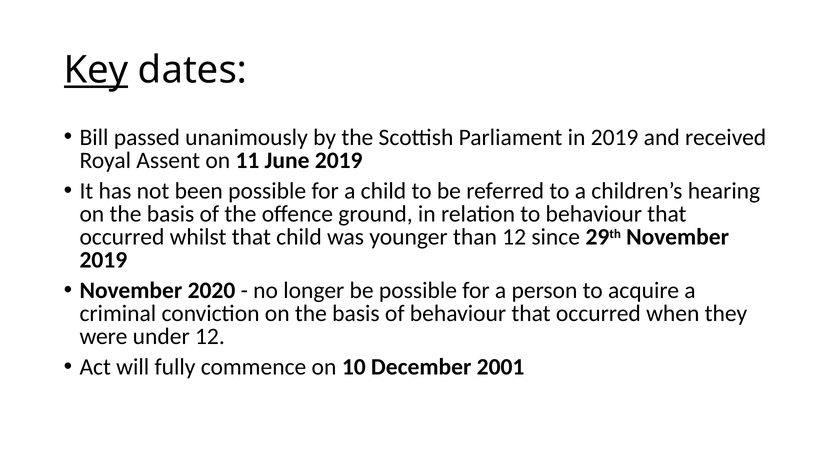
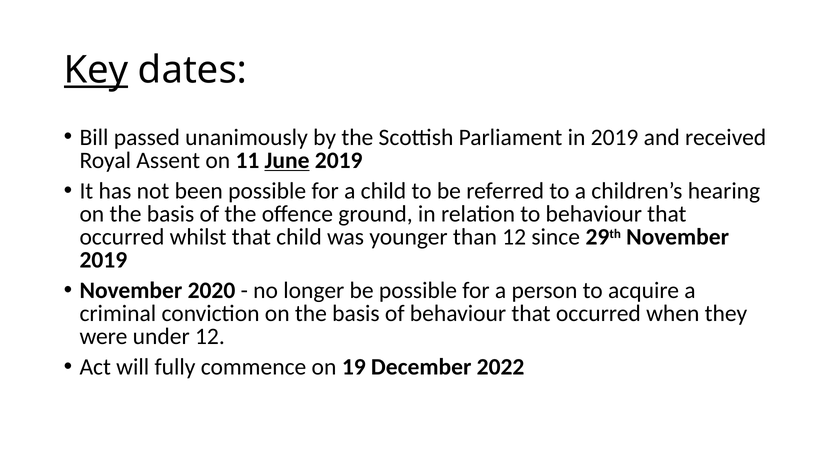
June underline: none -> present (287, 160)
10: 10 -> 19 (354, 367)
2001: 2001 -> 2022 (501, 367)
